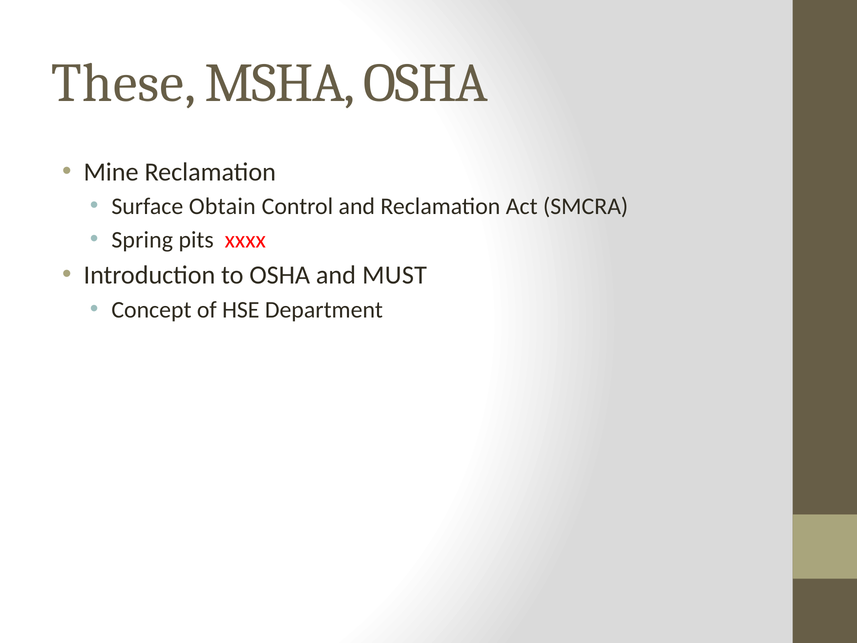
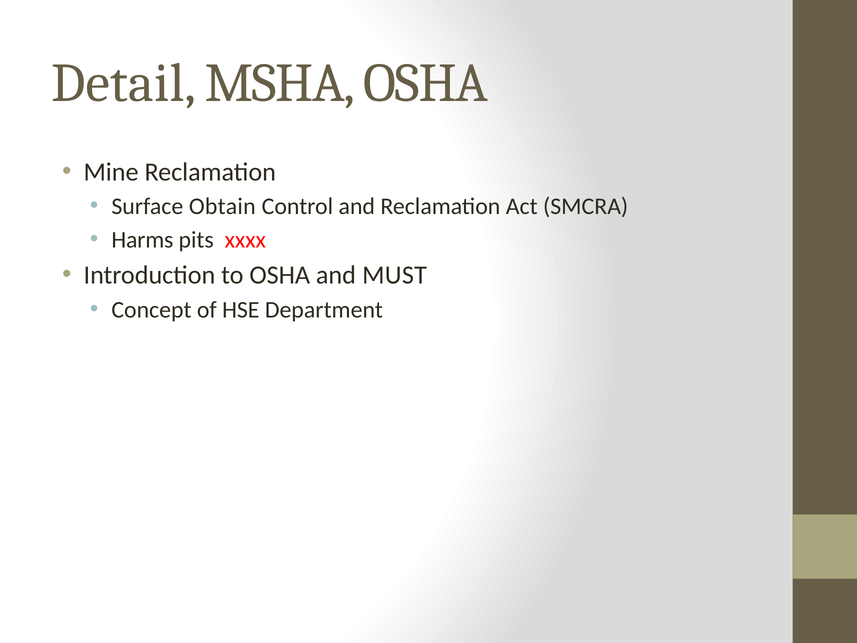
These: These -> Detail (124, 83)
Spring: Spring -> Harms (142, 240)
